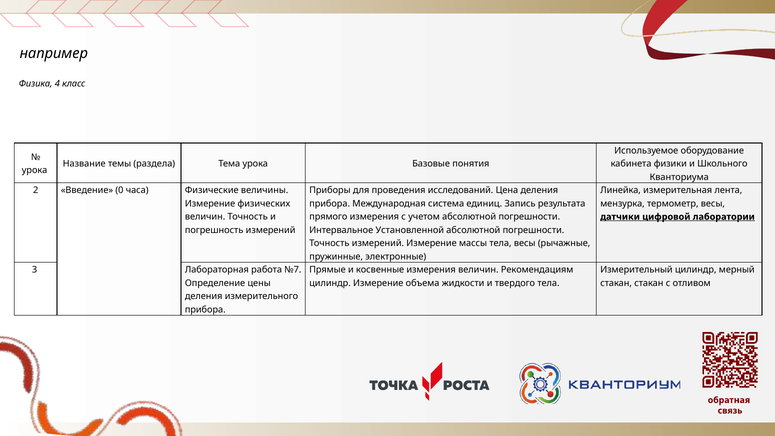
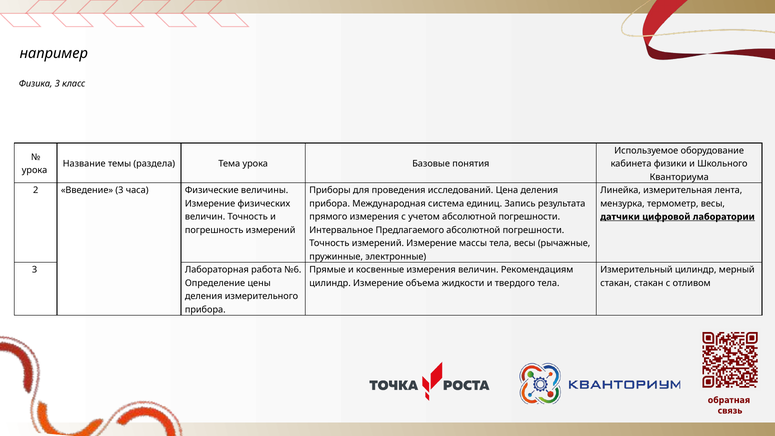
Физика 4: 4 -> 3 (57, 84)
Введение 0: 0 -> 3 (119, 190)
Установленной: Установленной -> Предлагаемого (410, 230)
№7: №7 -> №6 (293, 270)
